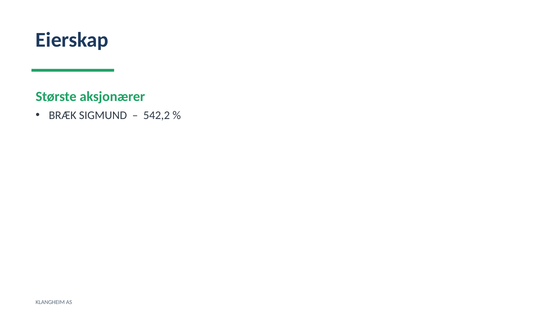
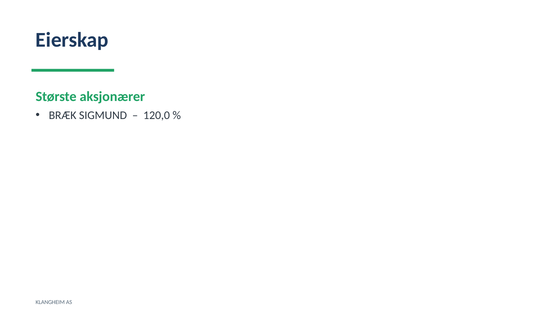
542,2: 542,2 -> 120,0 (157, 115)
